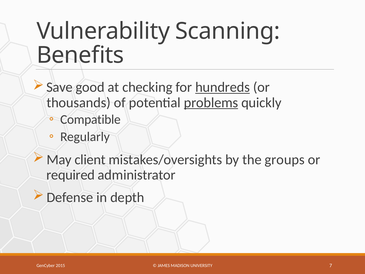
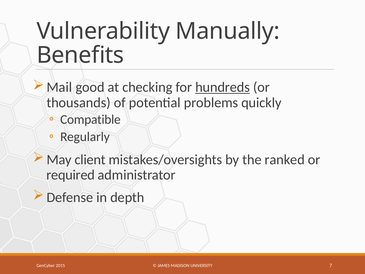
Scanning: Scanning -> Manually (228, 31)
Save: Save -> Mail (59, 87)
problems underline: present -> none (211, 102)
groups: groups -> ranked (285, 159)
